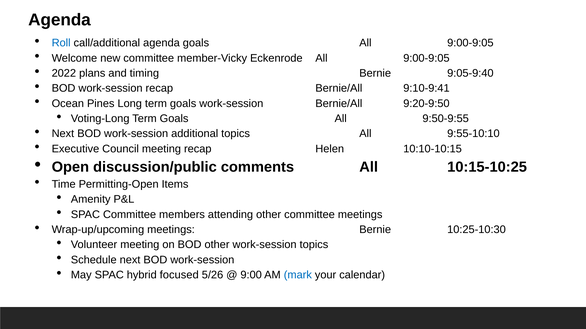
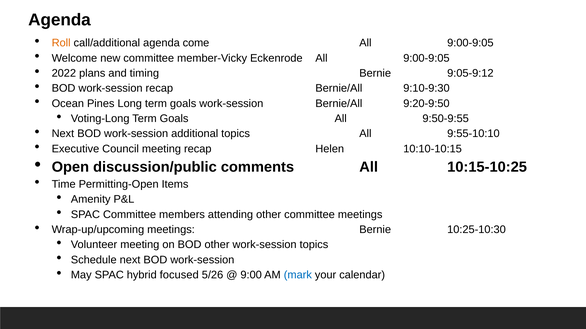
Roll colour: blue -> orange (61, 43)
agenda goals: goals -> come (196, 43)
9:05-9:40: 9:05-9:40 -> 9:05-9:12 (470, 73)
9:10-9:41: 9:10-9:41 -> 9:10-9:30 (426, 88)
